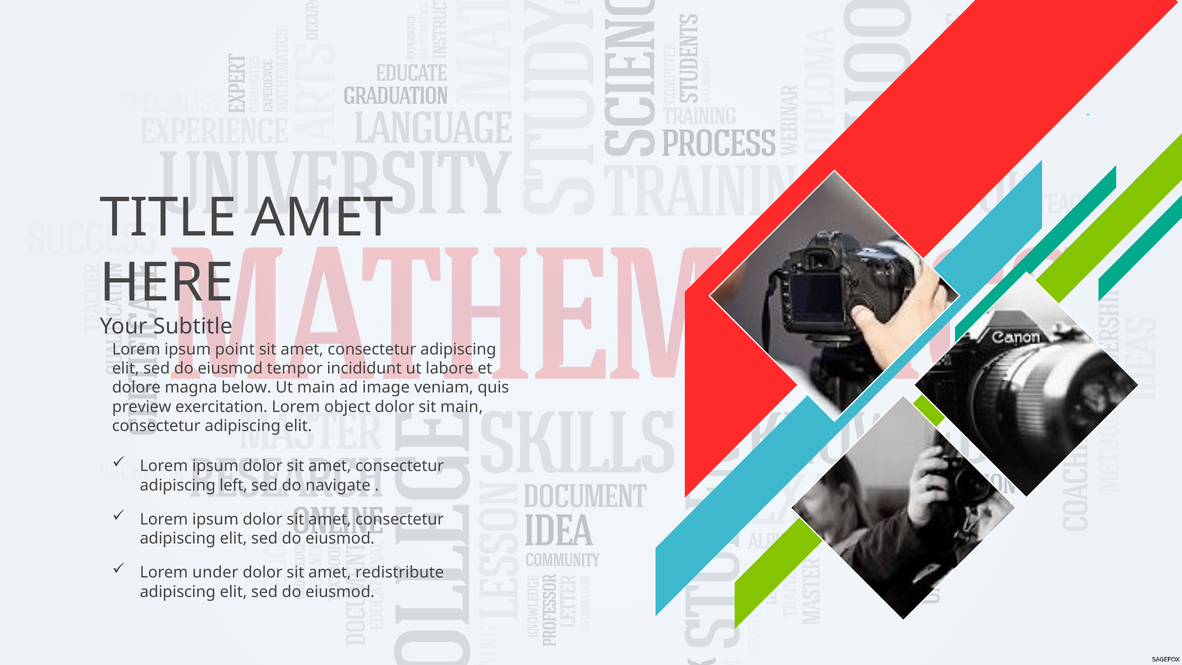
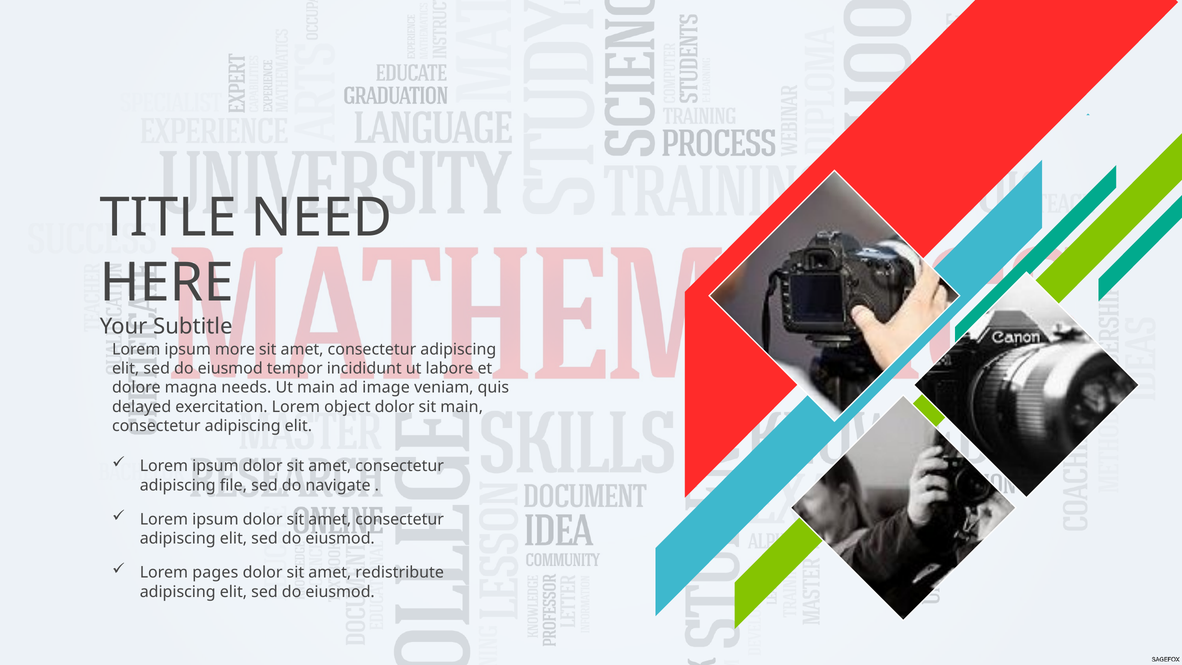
TITLE AMET: AMET -> NEED (322, 218)
point: point -> more (235, 349)
below: below -> needs (246, 388)
preview: preview -> delayed (142, 407)
left: left -> file (233, 485)
under: under -> pages (215, 573)
